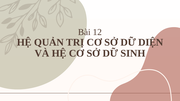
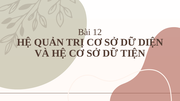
SINH: SINH -> TIỆN (133, 53)
